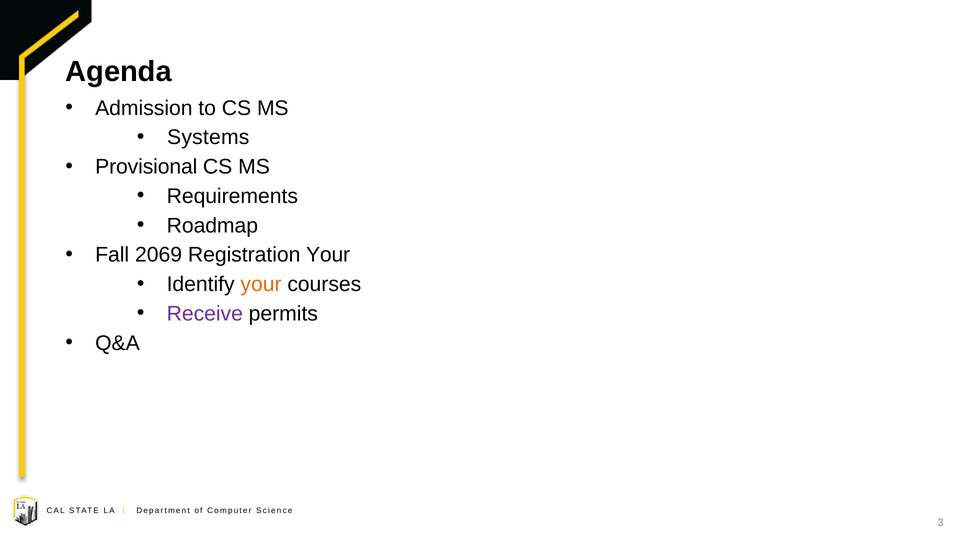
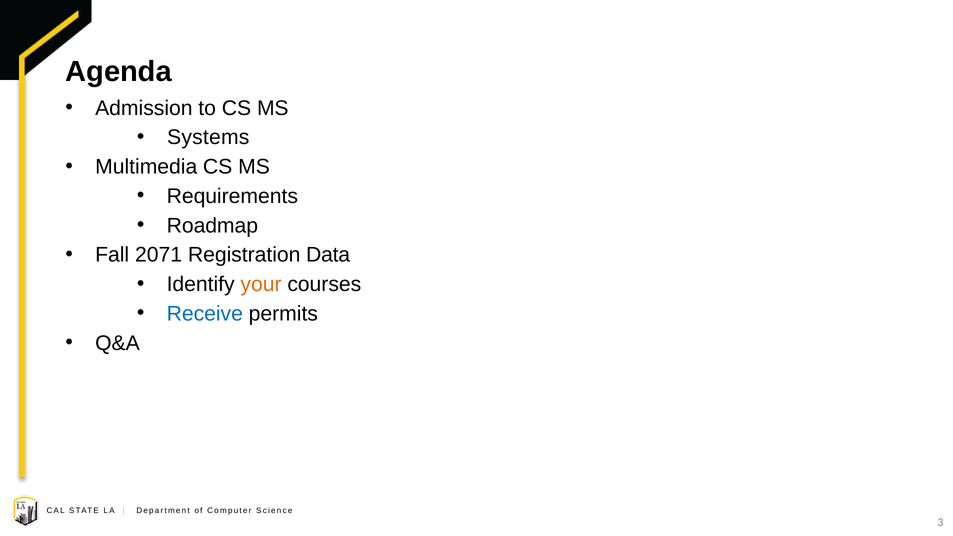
Provisional: Provisional -> Multimedia (146, 167)
2069: 2069 -> 2071 (159, 255)
Registration Your: Your -> Data (328, 255)
Receive colour: purple -> blue (205, 314)
